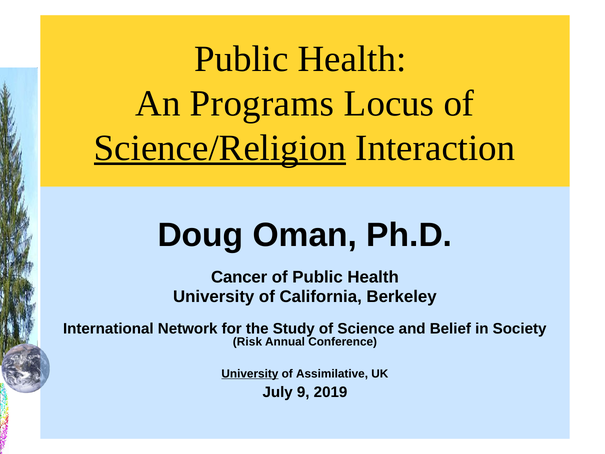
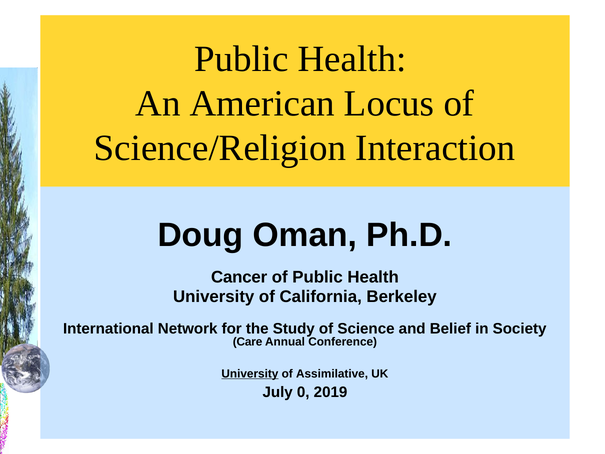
Programs: Programs -> American (262, 103)
Science/Religion underline: present -> none (220, 148)
Risk: Risk -> Care (248, 342)
9: 9 -> 0 (303, 392)
